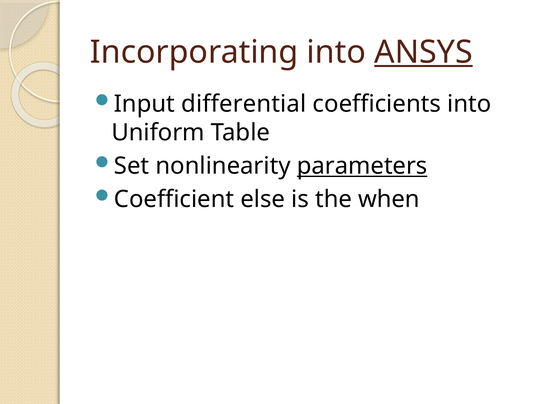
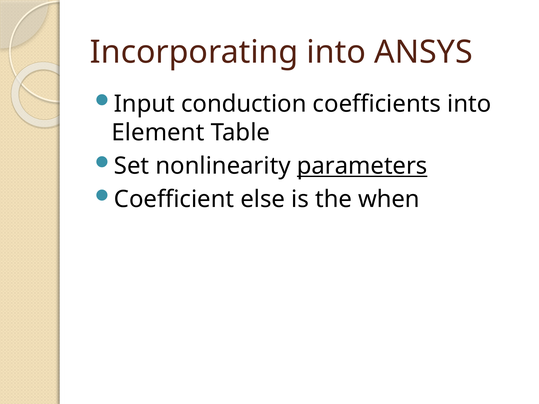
ANSYS underline: present -> none (423, 52)
differential: differential -> conduction (244, 104)
Uniform: Uniform -> Element (158, 133)
